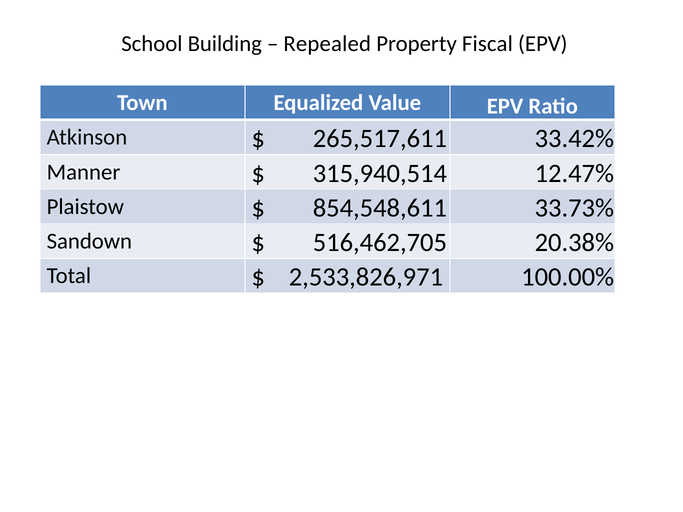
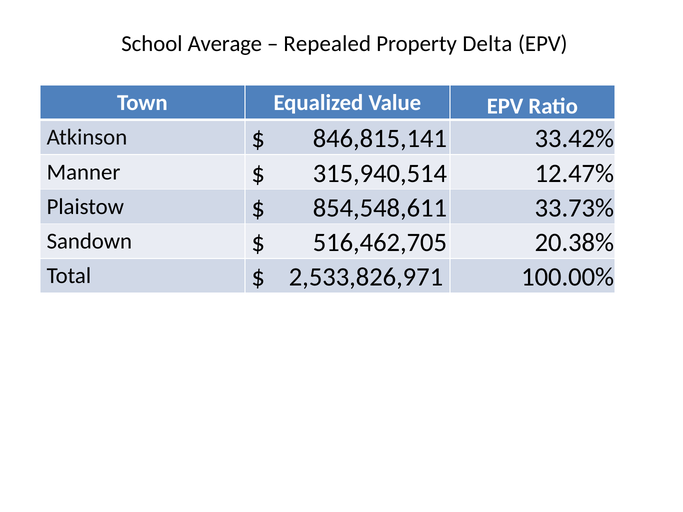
Building: Building -> Average (225, 44)
Fiscal: Fiscal -> Delta (487, 44)
265,517,611: 265,517,611 -> 846,815,141 (380, 139)
